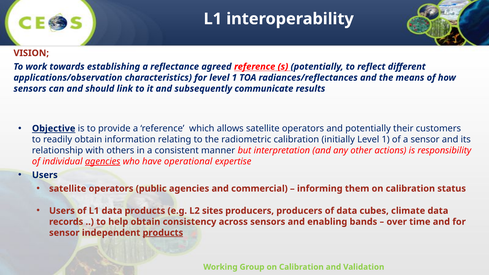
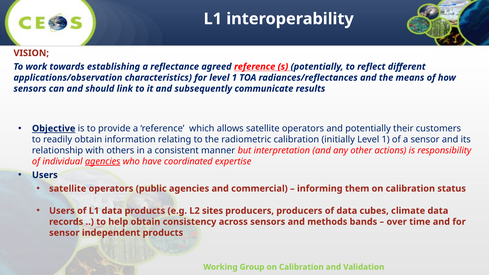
operational: operational -> coordinated (188, 162)
enabling: enabling -> methods (327, 222)
products underline: present -> none (163, 233)
